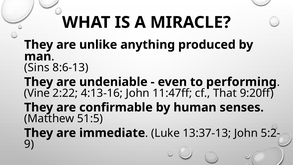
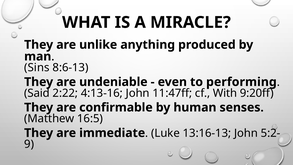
Vine: Vine -> Said (37, 93)
That: That -> With (225, 93)
51:5: 51:5 -> 16:5 (90, 118)
13:37-13: 13:37-13 -> 13:16-13 (207, 133)
